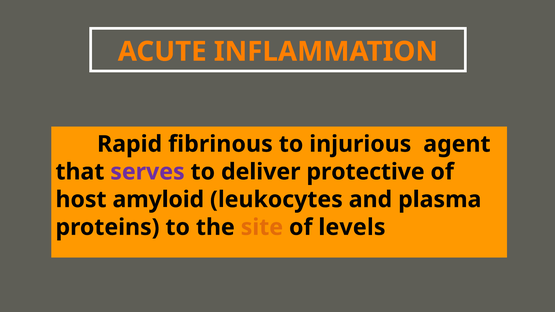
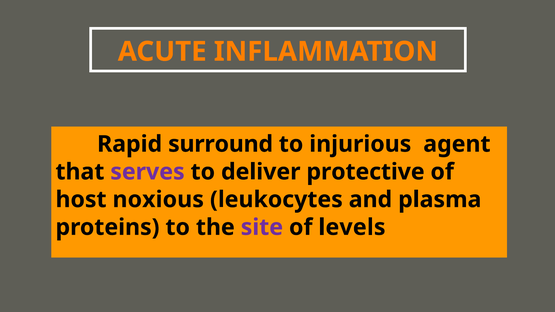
fibrinous: fibrinous -> surround (221, 144)
amyloid: amyloid -> noxious (158, 200)
site colour: orange -> purple (262, 227)
